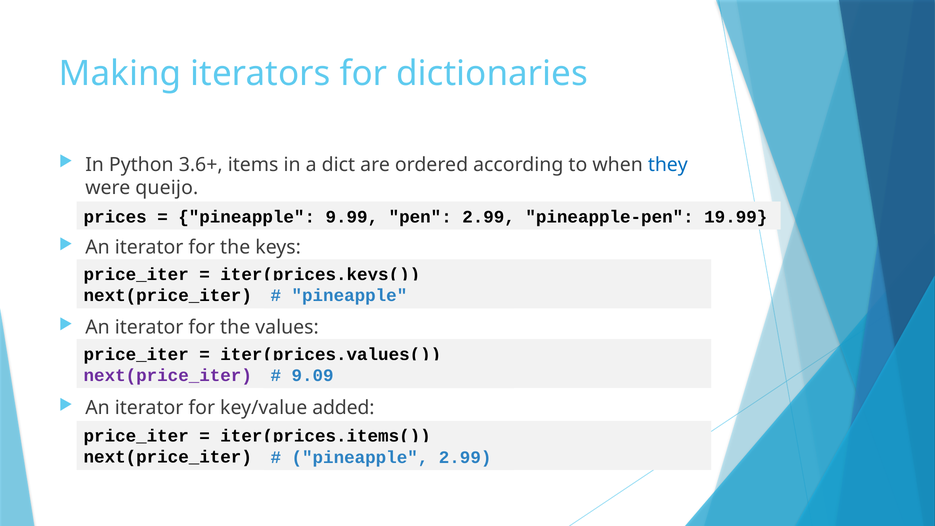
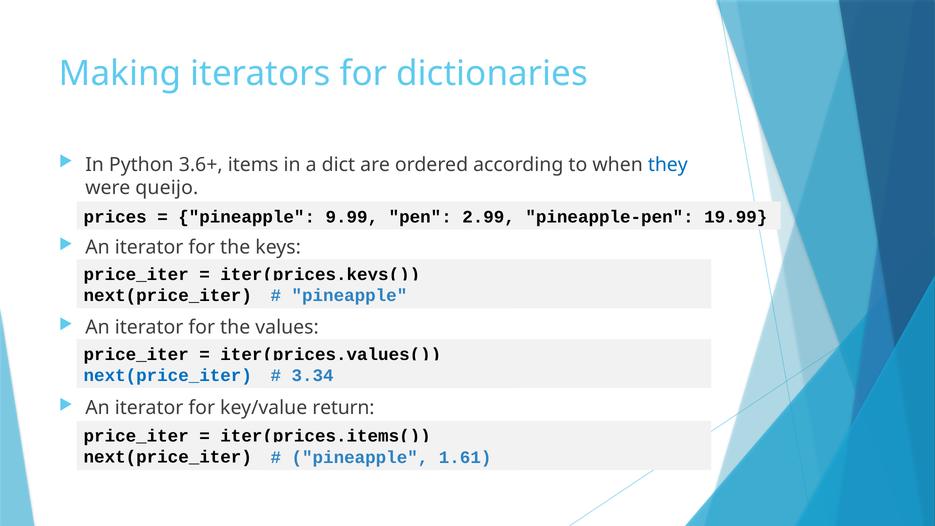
next(price_iter colour: purple -> blue (168, 375)
9.09: 9.09 -> 3.34 (313, 375)
added: added -> return (343, 408)
pineapple 2.99: 2.99 -> 1.61 (465, 457)
